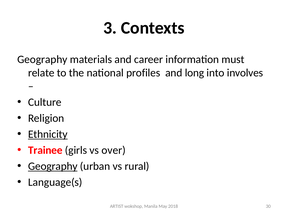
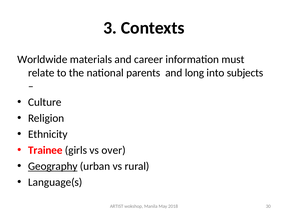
Geography: Geography -> Worldwide (42, 59)
profiles: profiles -> parents (143, 73)
involves: involves -> subjects (245, 73)
Ethnicity underline: present -> none (48, 134)
